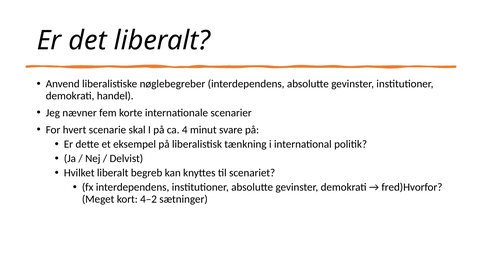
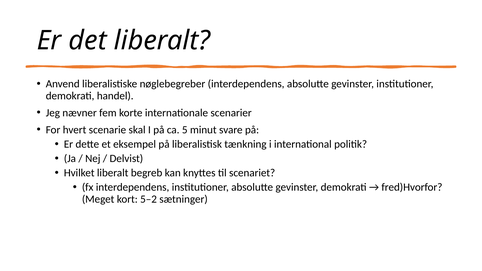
4: 4 -> 5 (185, 130)
4–2: 4–2 -> 5–2 (149, 199)
